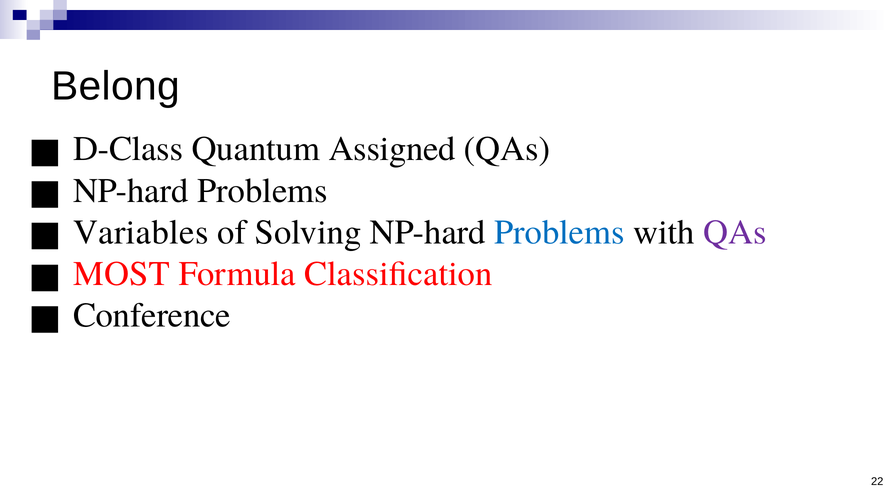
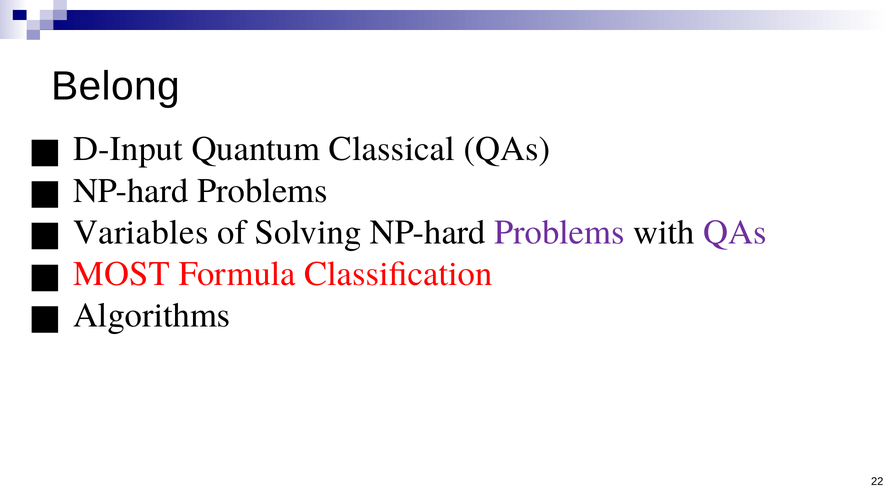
D-Class: D-Class -> D-Input (128, 149)
Assigned: Assigned -> Classical (392, 149)
Problems colour: blue -> purple (559, 232)
Conference: Conference -> Algorithms (152, 315)
